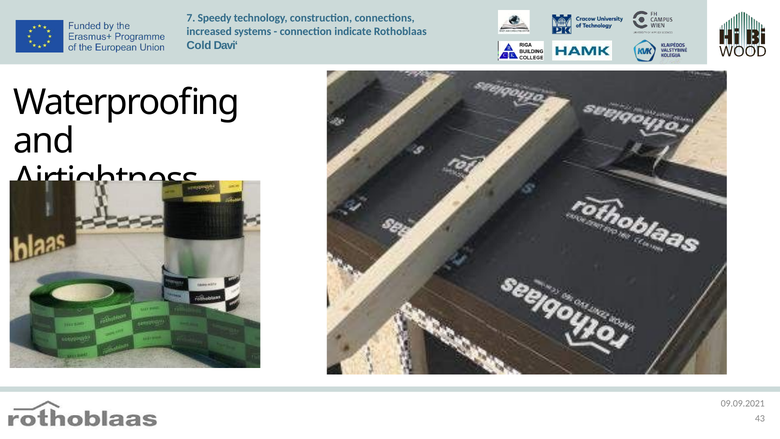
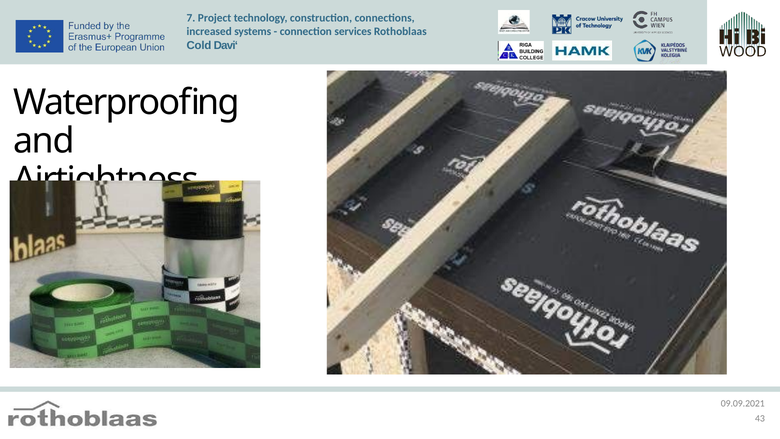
Speedy: Speedy -> Project (215, 18)
indicate: indicate -> services (353, 32)
